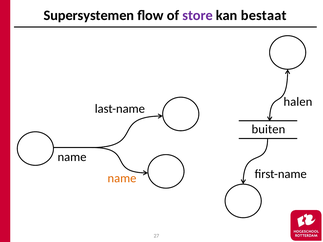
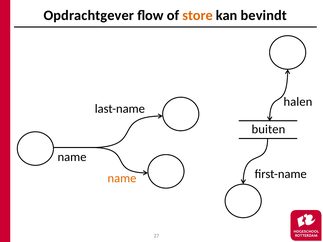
Supersystemen: Supersystemen -> Opdrachtgever (89, 15)
store colour: purple -> orange (198, 15)
bestaat: bestaat -> bevindt (264, 15)
